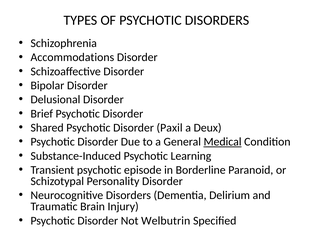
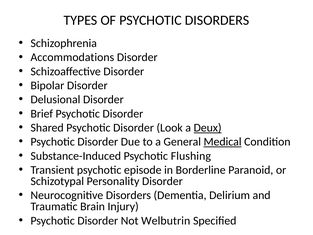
Paxil: Paxil -> Look (170, 128)
Deux underline: none -> present (208, 128)
Learning: Learning -> Flushing (191, 156)
